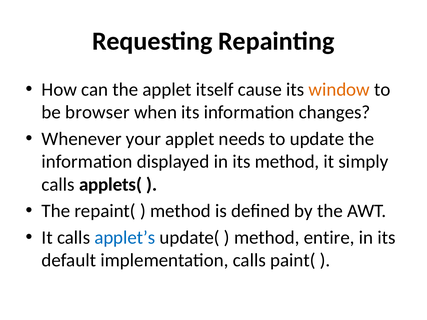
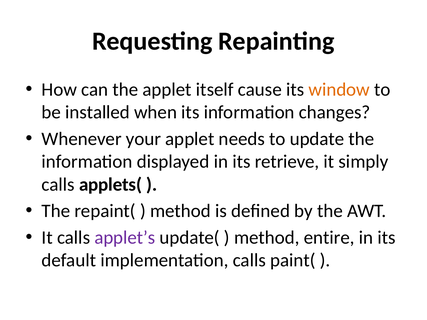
browser: browser -> installed (98, 112)
its method: method -> retrieve (287, 162)
applet’s colour: blue -> purple (125, 238)
